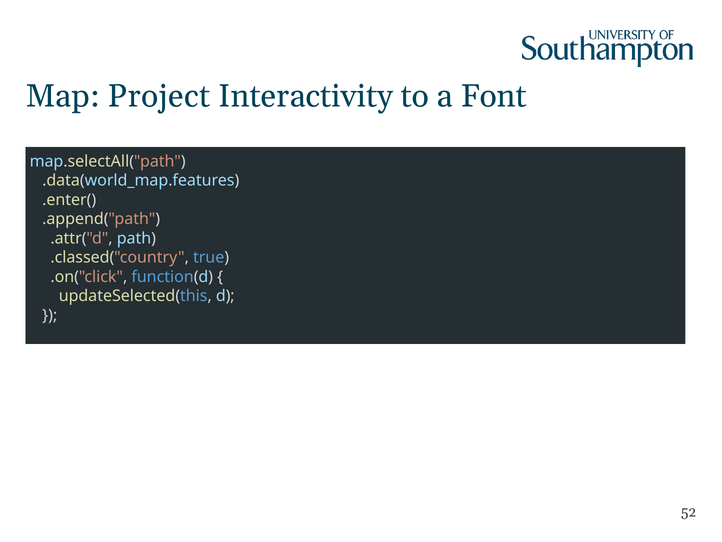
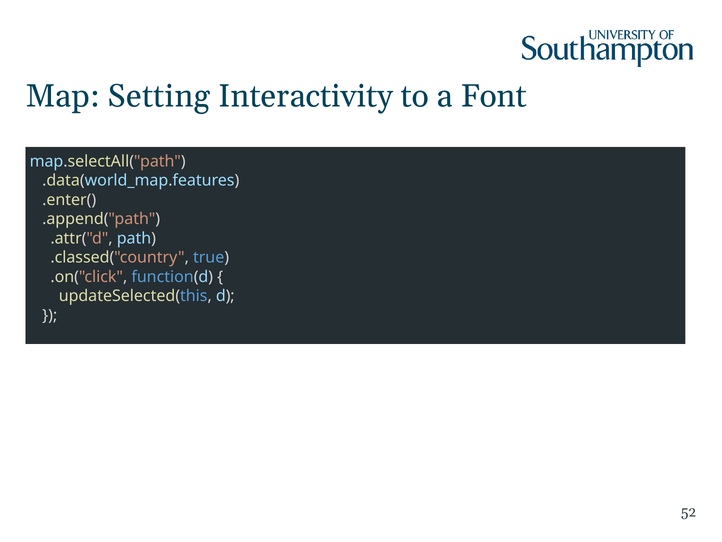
Project: Project -> Setting (159, 96)
